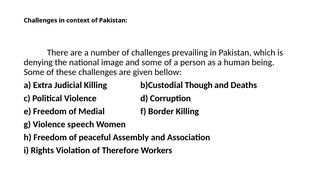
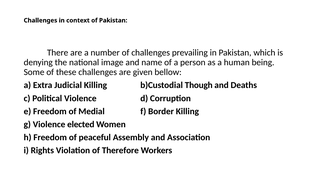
and some: some -> name (152, 62)
speech: speech -> elected (81, 124)
